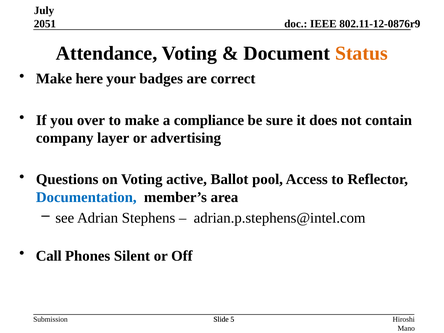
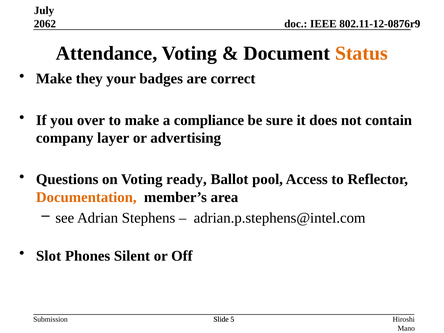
2051: 2051 -> 2062 (45, 24)
here: here -> they (89, 79)
active: active -> ready (187, 179)
Documentation colour: blue -> orange (86, 197)
Call: Call -> Slot (49, 256)
